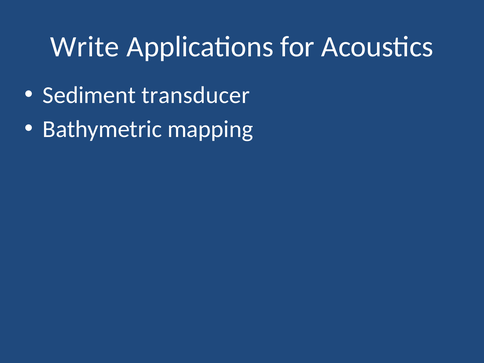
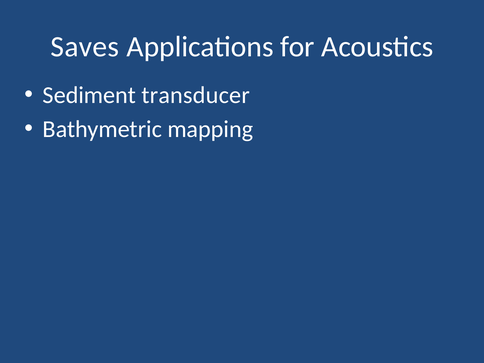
Write: Write -> Saves (85, 47)
